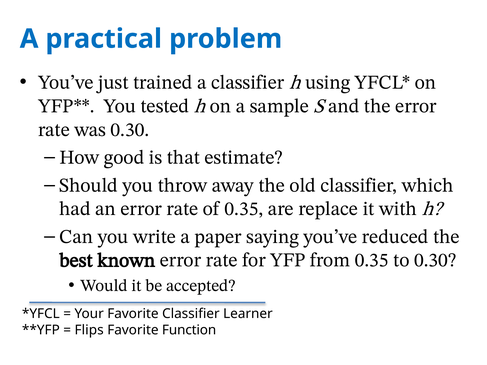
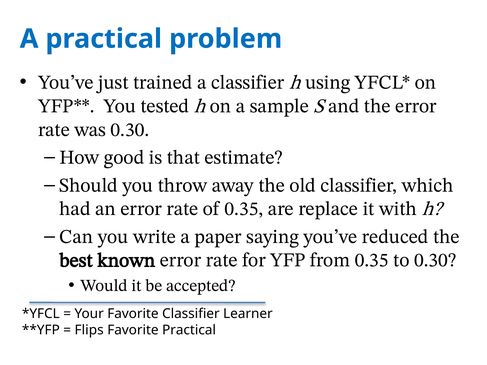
Favorite Function: Function -> Practical (189, 330)
